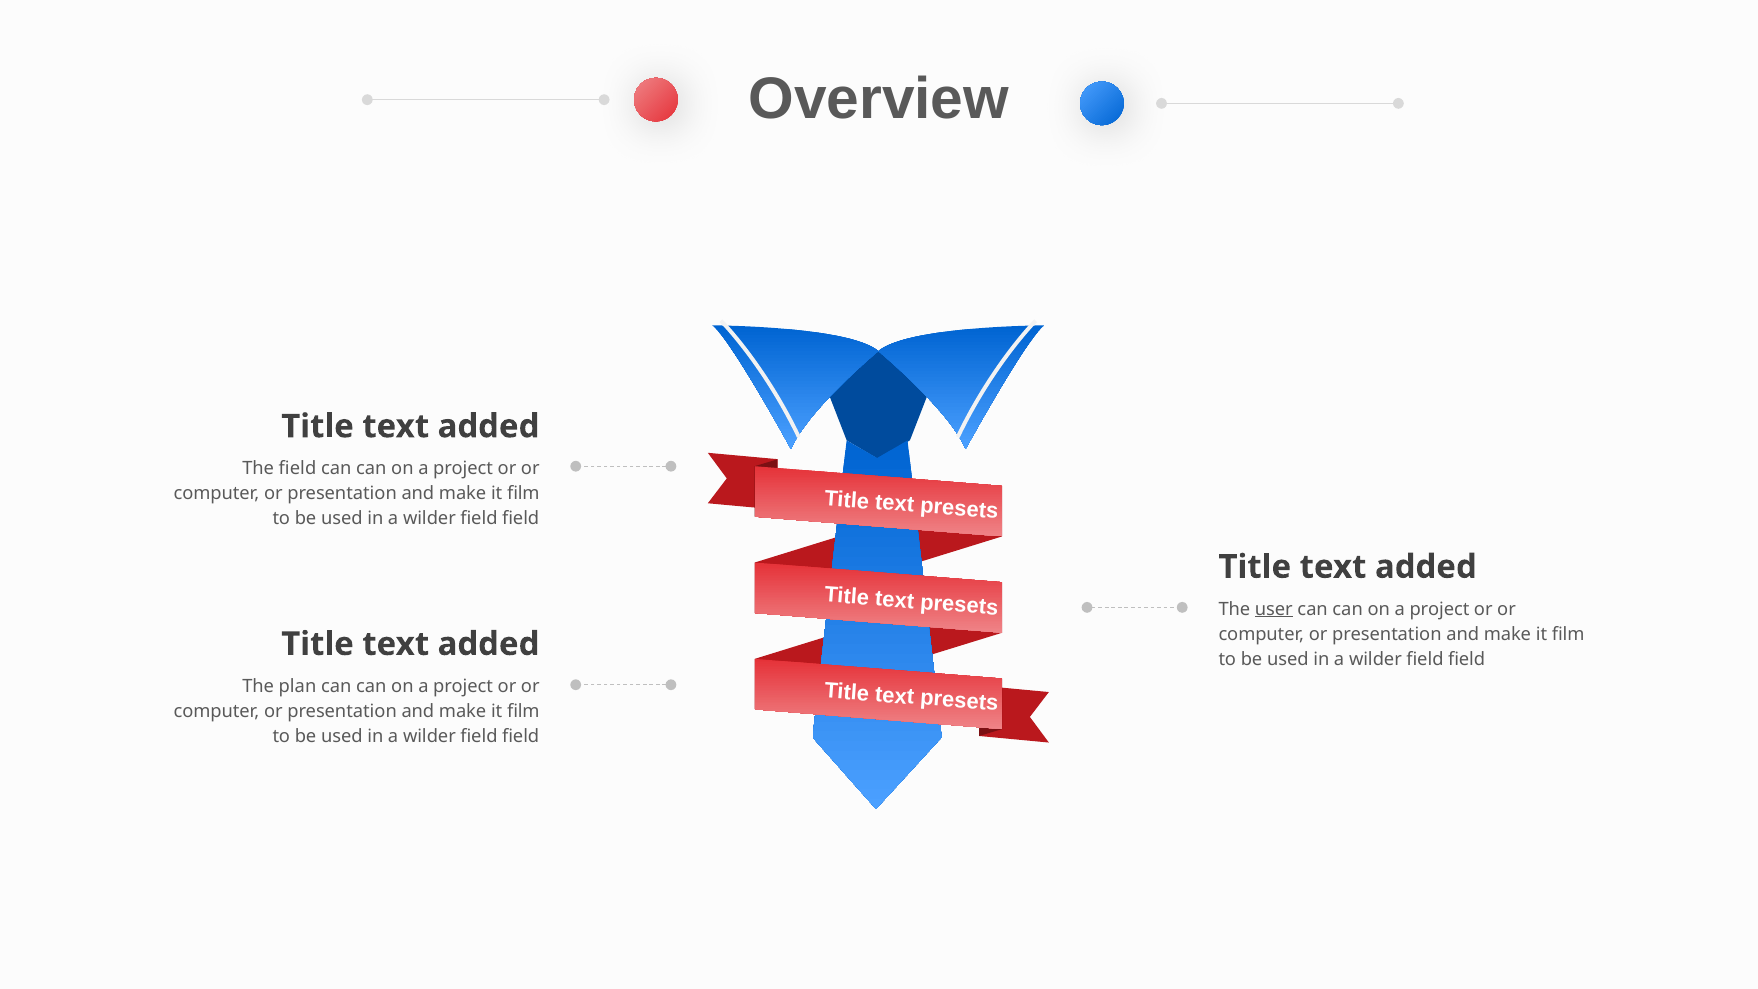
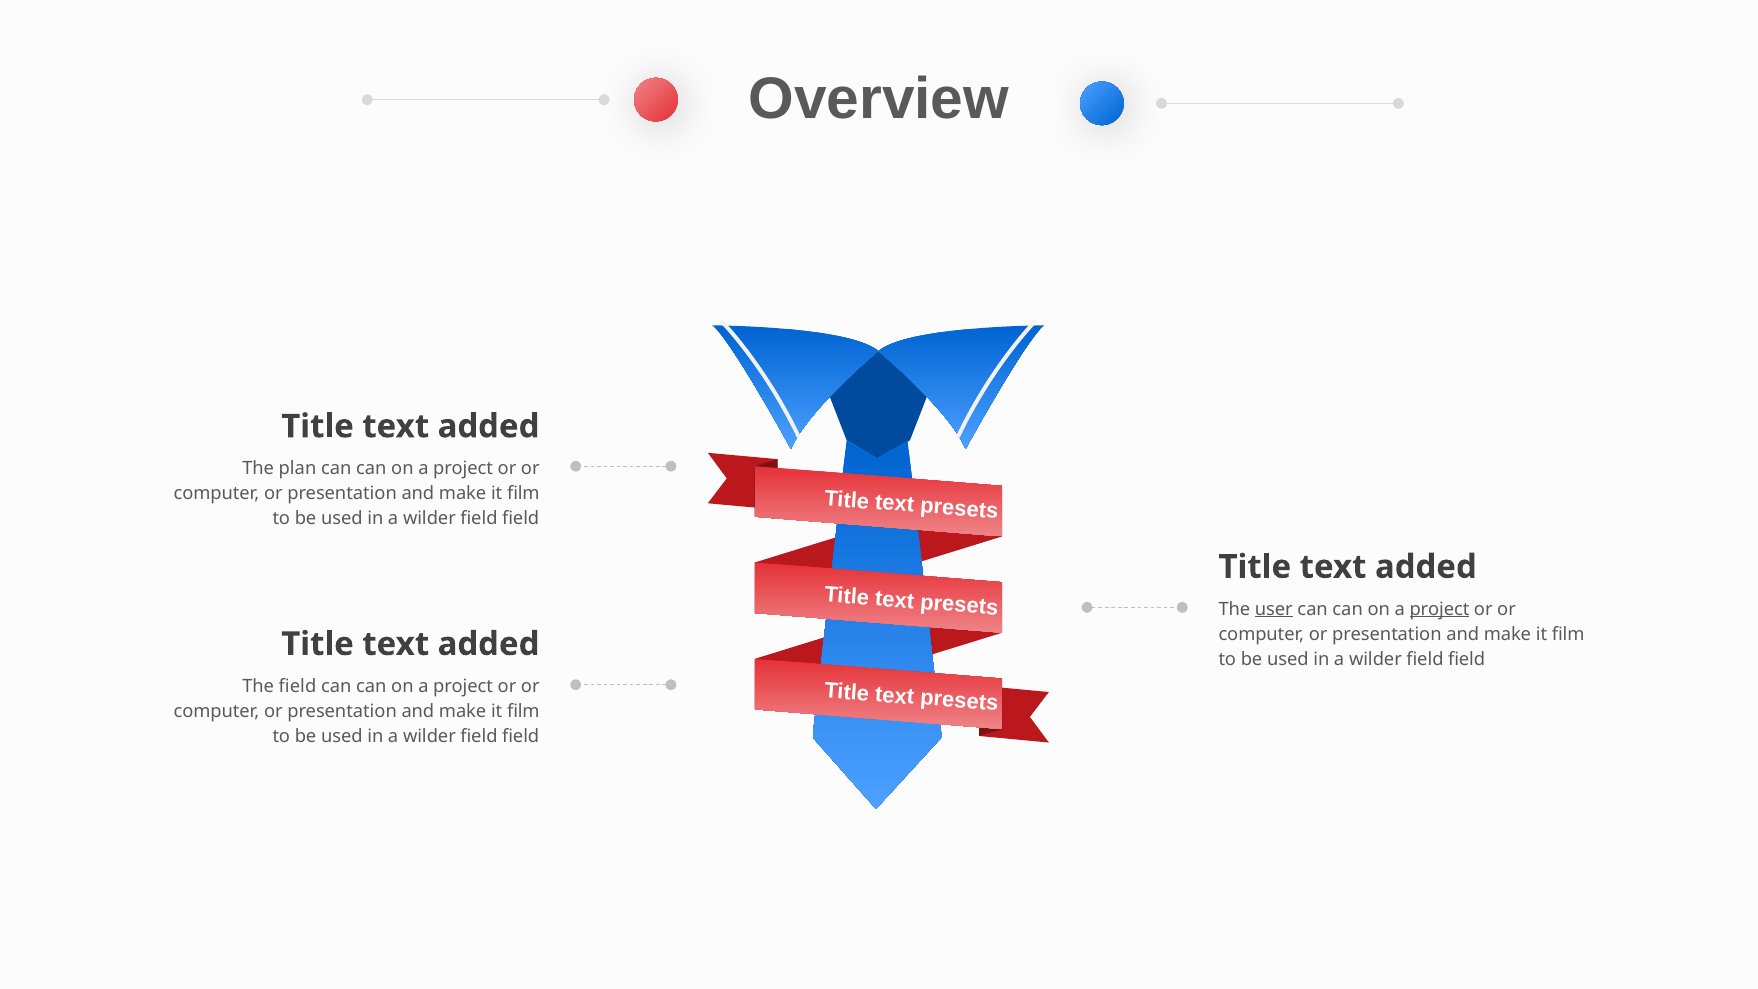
The field: field -> plan (297, 469)
project underline: none -> present (1439, 609)
The plan: plan -> field (297, 686)
